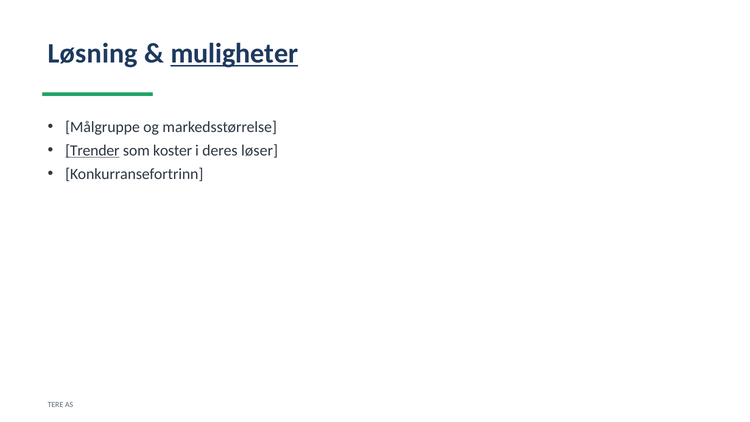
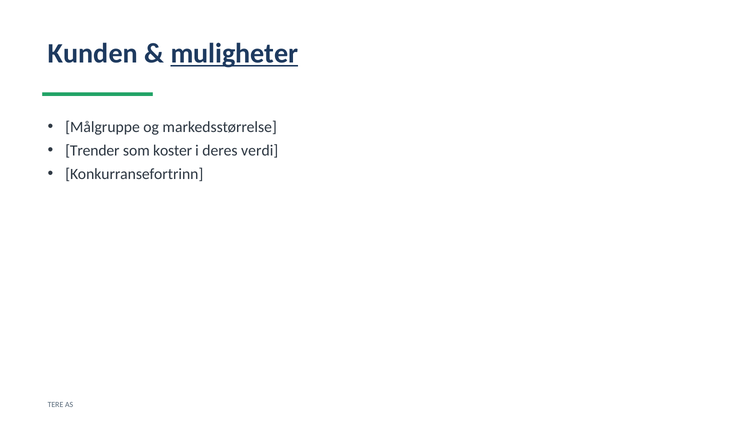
Løsning: Løsning -> Kunden (93, 54)
Trender underline: present -> none (92, 150)
løser: løser -> verdi (260, 150)
